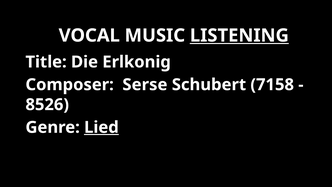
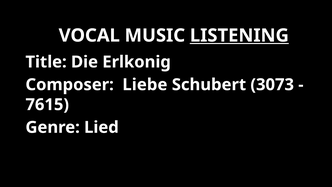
Serse: Serse -> Liebe (145, 85)
7158: 7158 -> 3073 (272, 85)
8526: 8526 -> 7615 (47, 105)
Lied underline: present -> none (101, 127)
